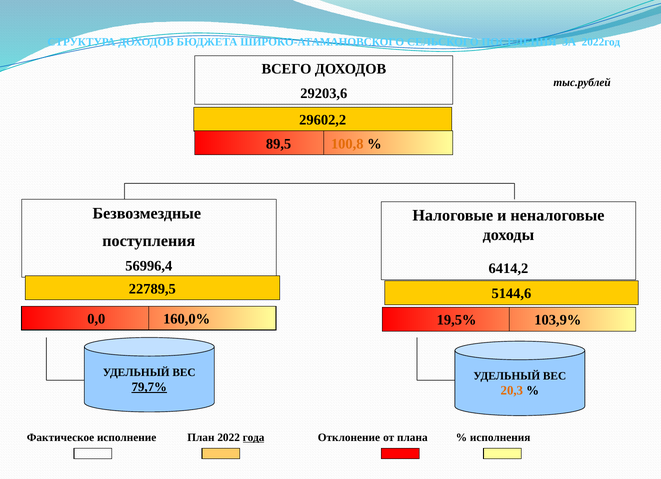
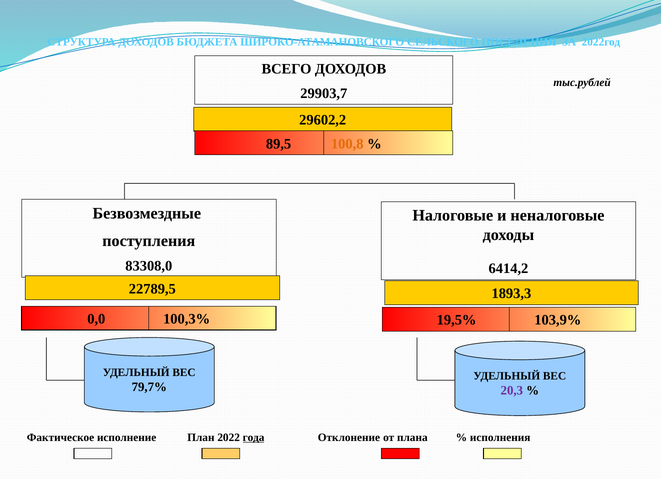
29203,6: 29203,6 -> 29903,7 (324, 93)
56996,4: 56996,4 -> 83308,0 (149, 266)
5144,6: 5144,6 -> 1893,3 (511, 293)
160,0%: 160,0% -> 100,3% (187, 319)
79,7% underline: present -> none (149, 387)
20,3 colour: orange -> purple (512, 390)
